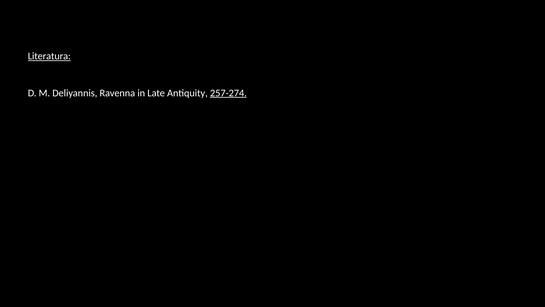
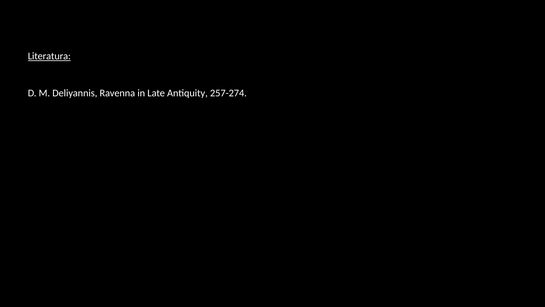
257-274 underline: present -> none (228, 93)
